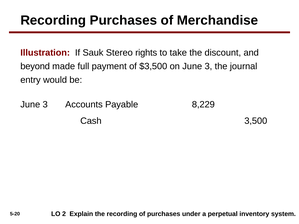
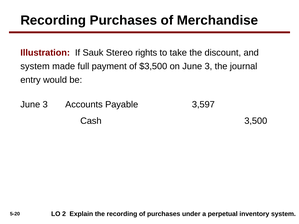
beyond: beyond -> system (35, 66)
8,229: 8,229 -> 3,597 (203, 105)
